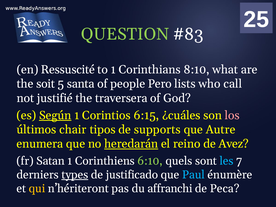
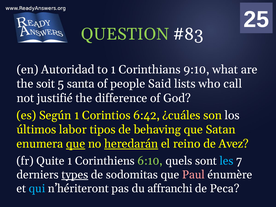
Ressuscité: Ressuscité -> Autoridad (68, 70)
8:10: 8:10 -> 9:10 (196, 70)
Pero: Pero -> Said (160, 84)
traversera: traversera -> difference (121, 98)
Según underline: present -> none (55, 115)
6:15: 6:15 -> 6:42 (147, 115)
los colour: pink -> white (232, 115)
chair: chair -> labor (73, 130)
supports: supports -> behaving (157, 130)
Autre: Autre -> Satan (221, 130)
que underline: none -> present (76, 144)
Satan: Satan -> Quite (50, 161)
justificado: justificado -> sodomitas (132, 175)
Paul colour: light blue -> pink (193, 175)
qui colour: yellow -> light blue (37, 188)
